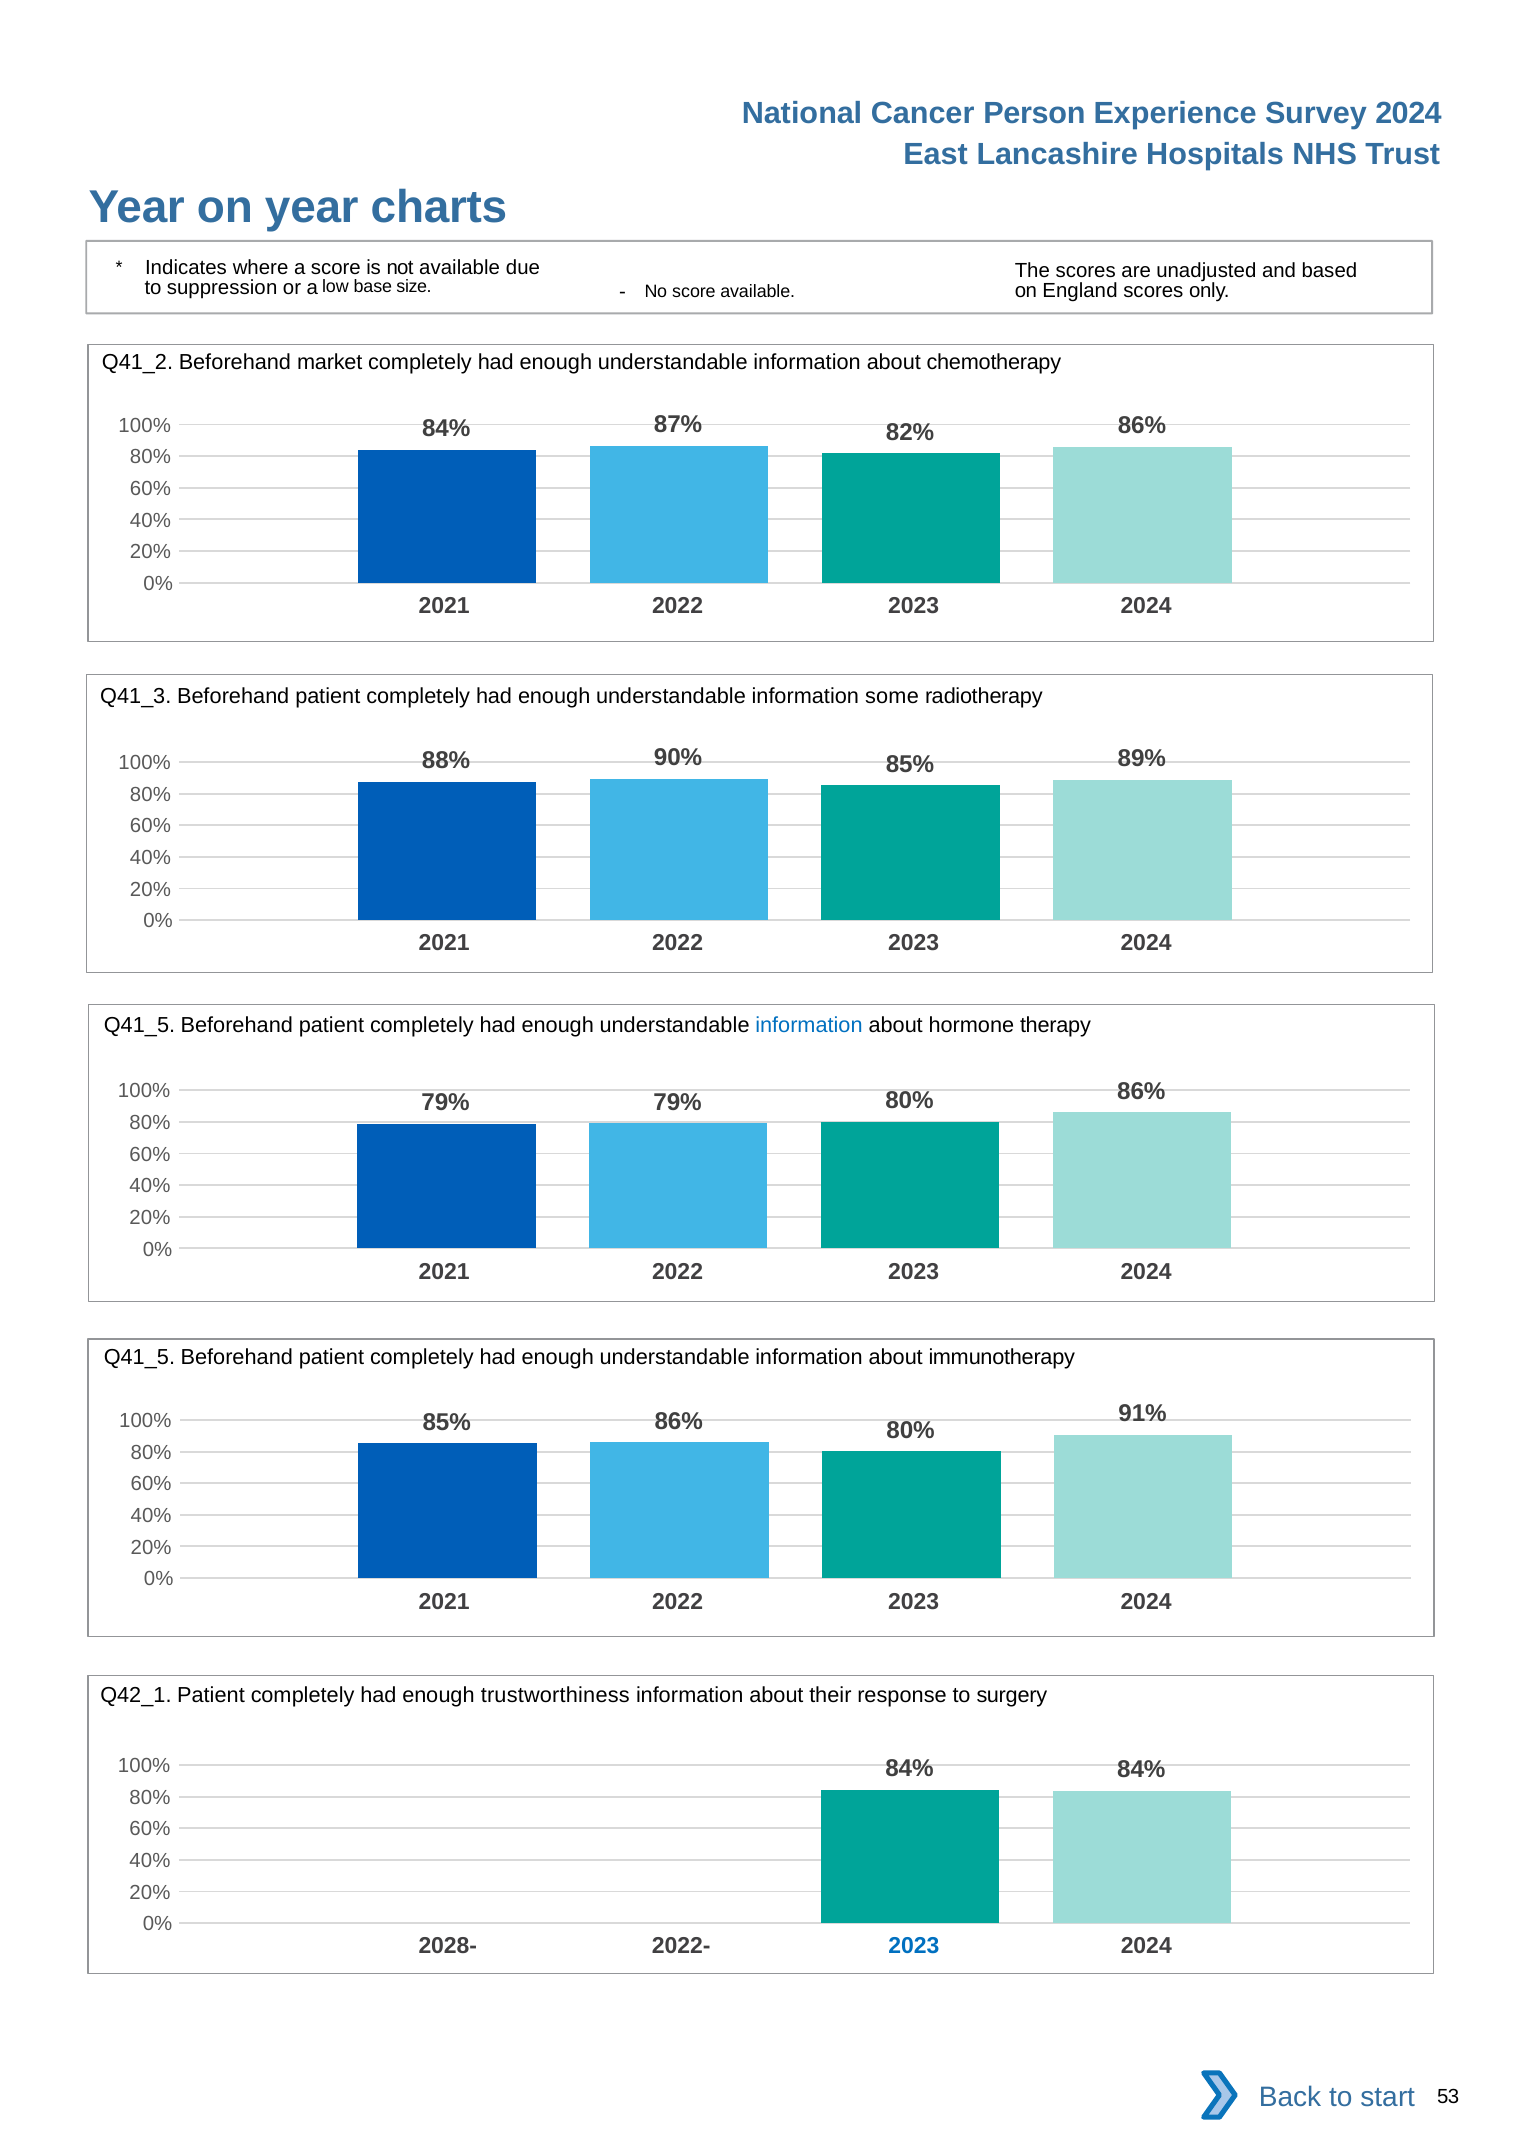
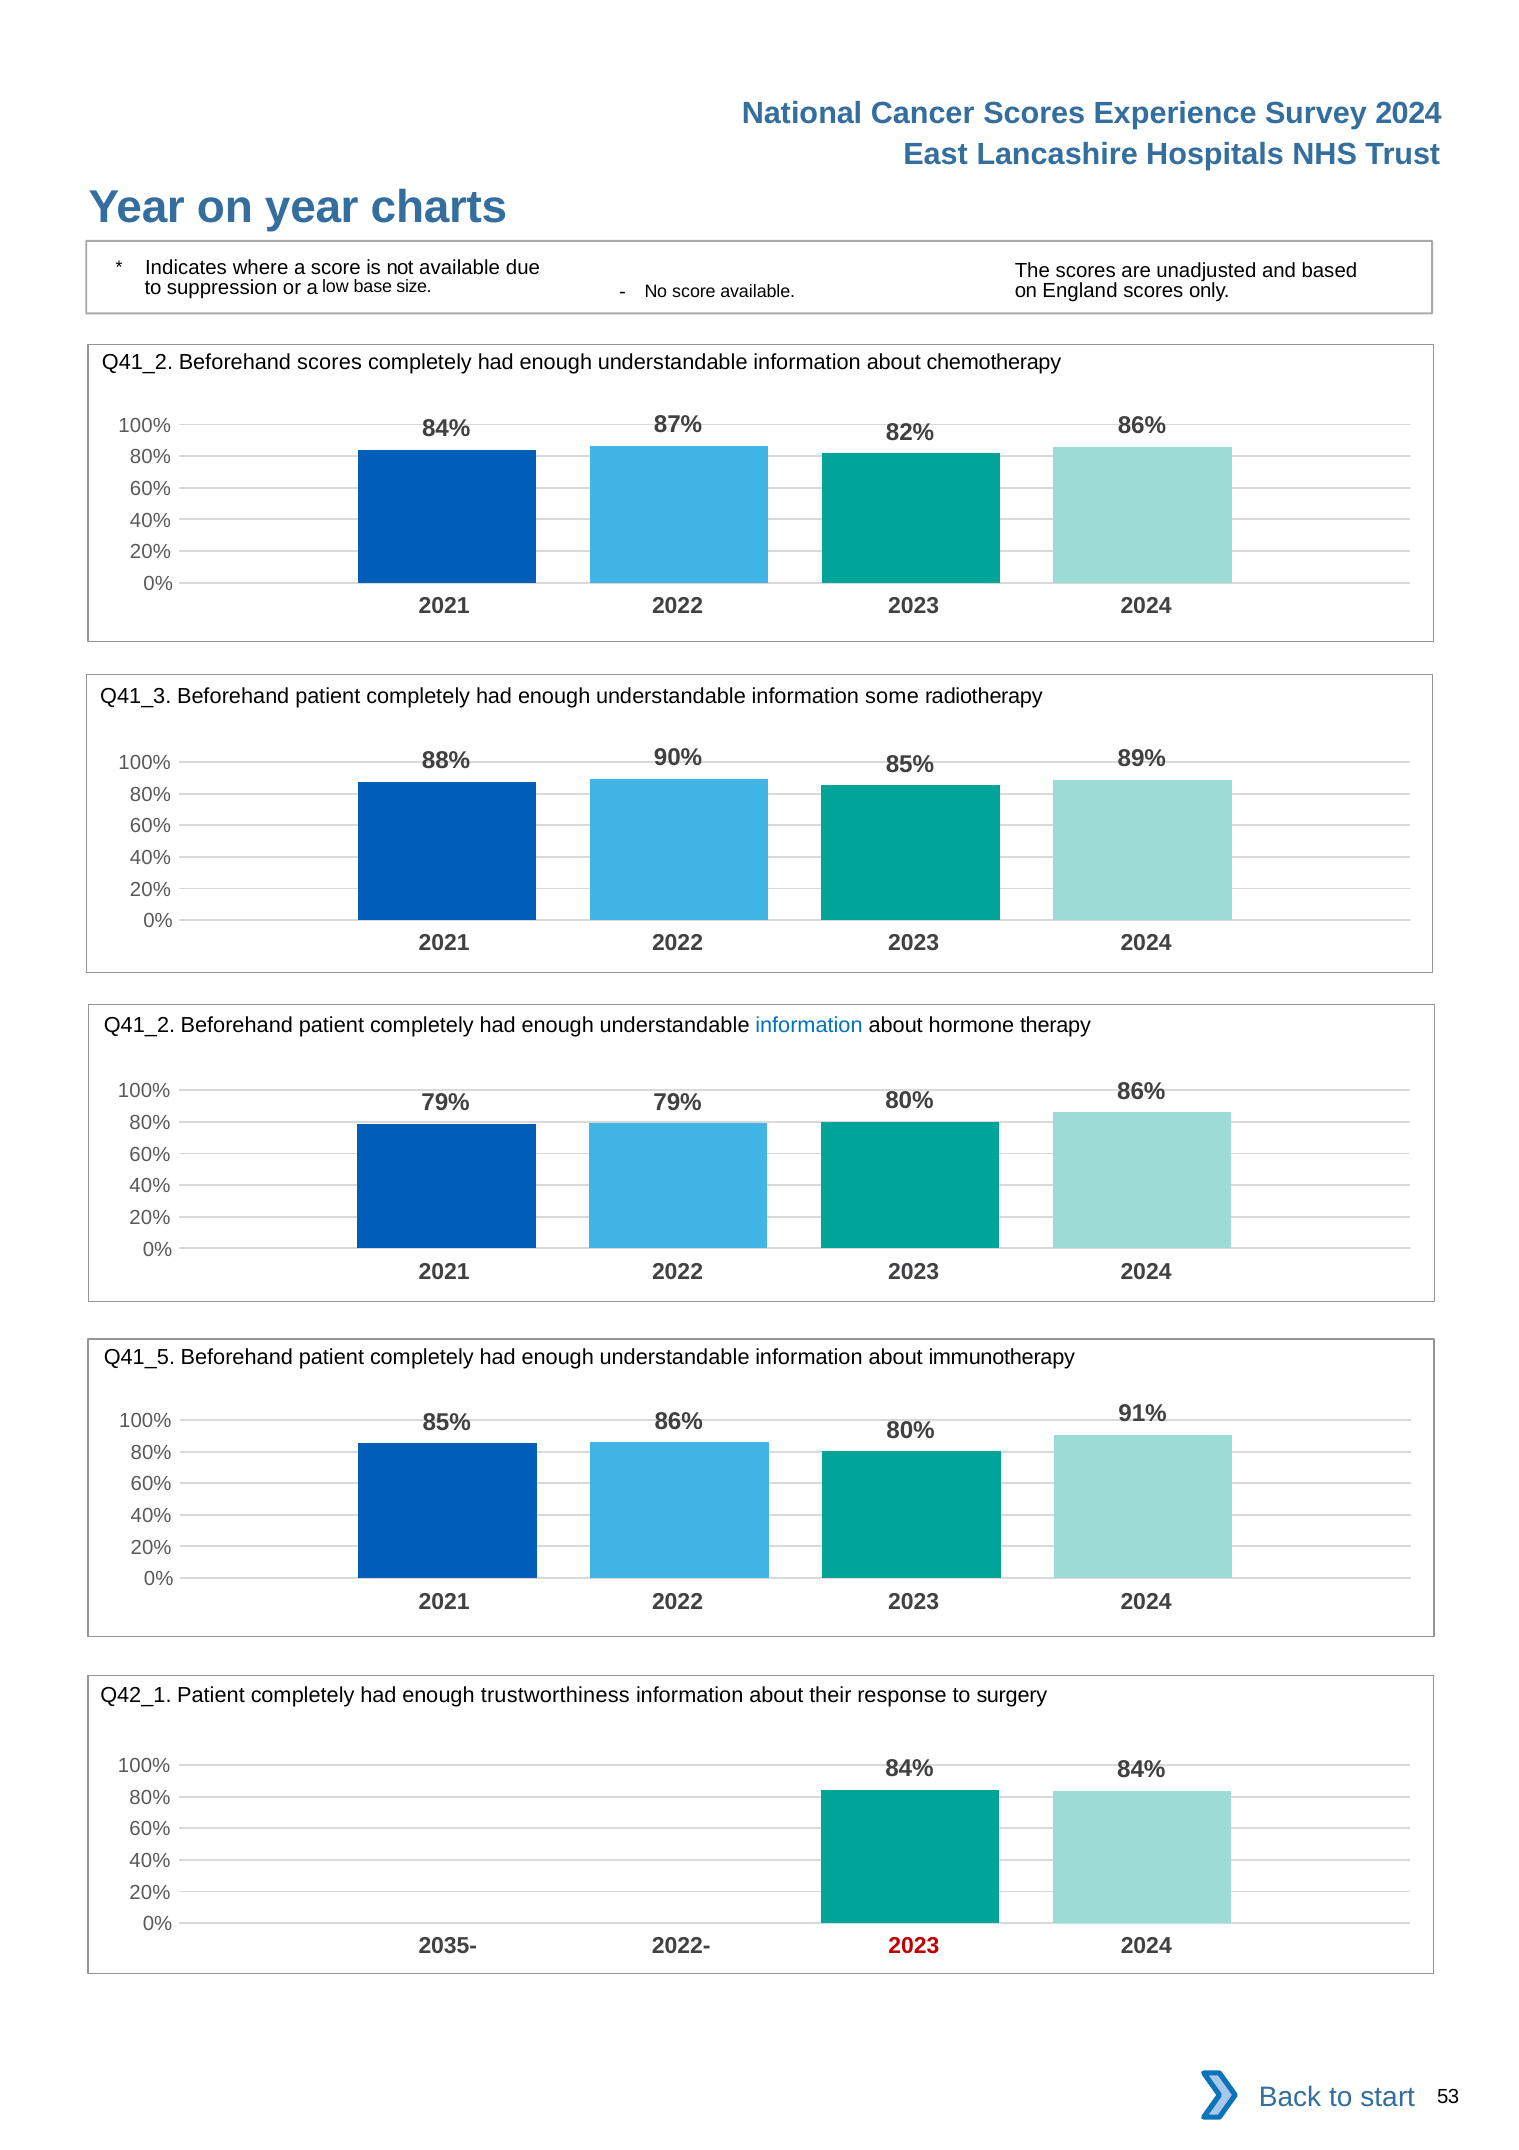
Cancer Person: Person -> Scores (1034, 113)
Beforehand market: market -> scores (330, 362)
Q41_5: Q41_5 -> Q41_2 (139, 1025)
2028-: 2028- -> 2035- (448, 1946)
2023 colour: blue -> red (914, 1946)
